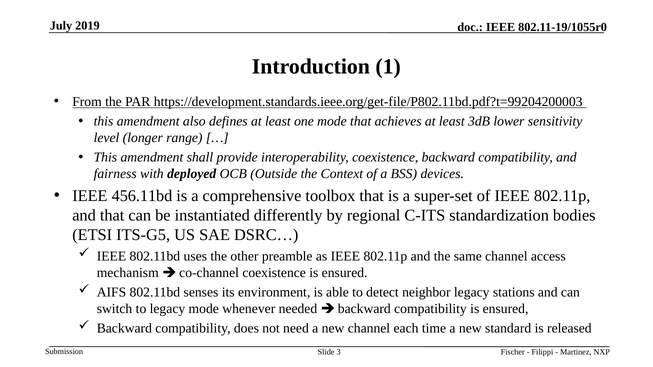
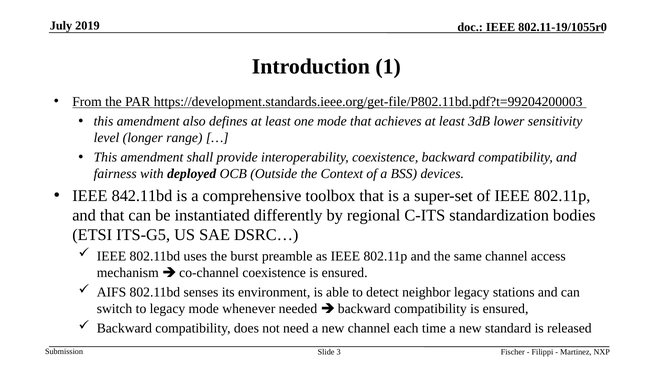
456.11bd: 456.11bd -> 842.11bd (142, 196)
other: other -> burst (244, 256)
